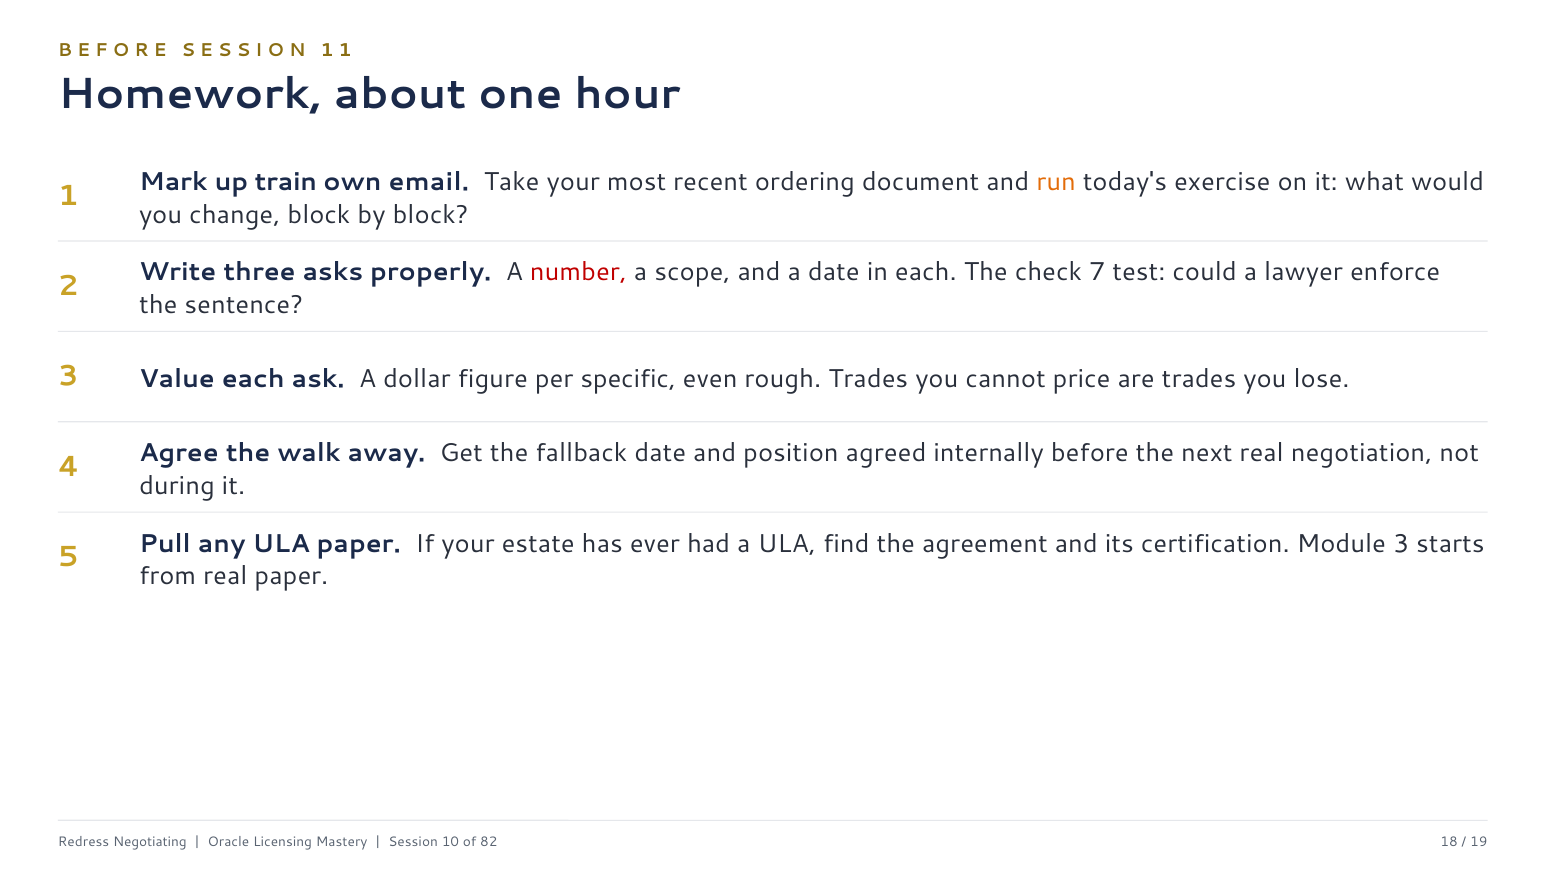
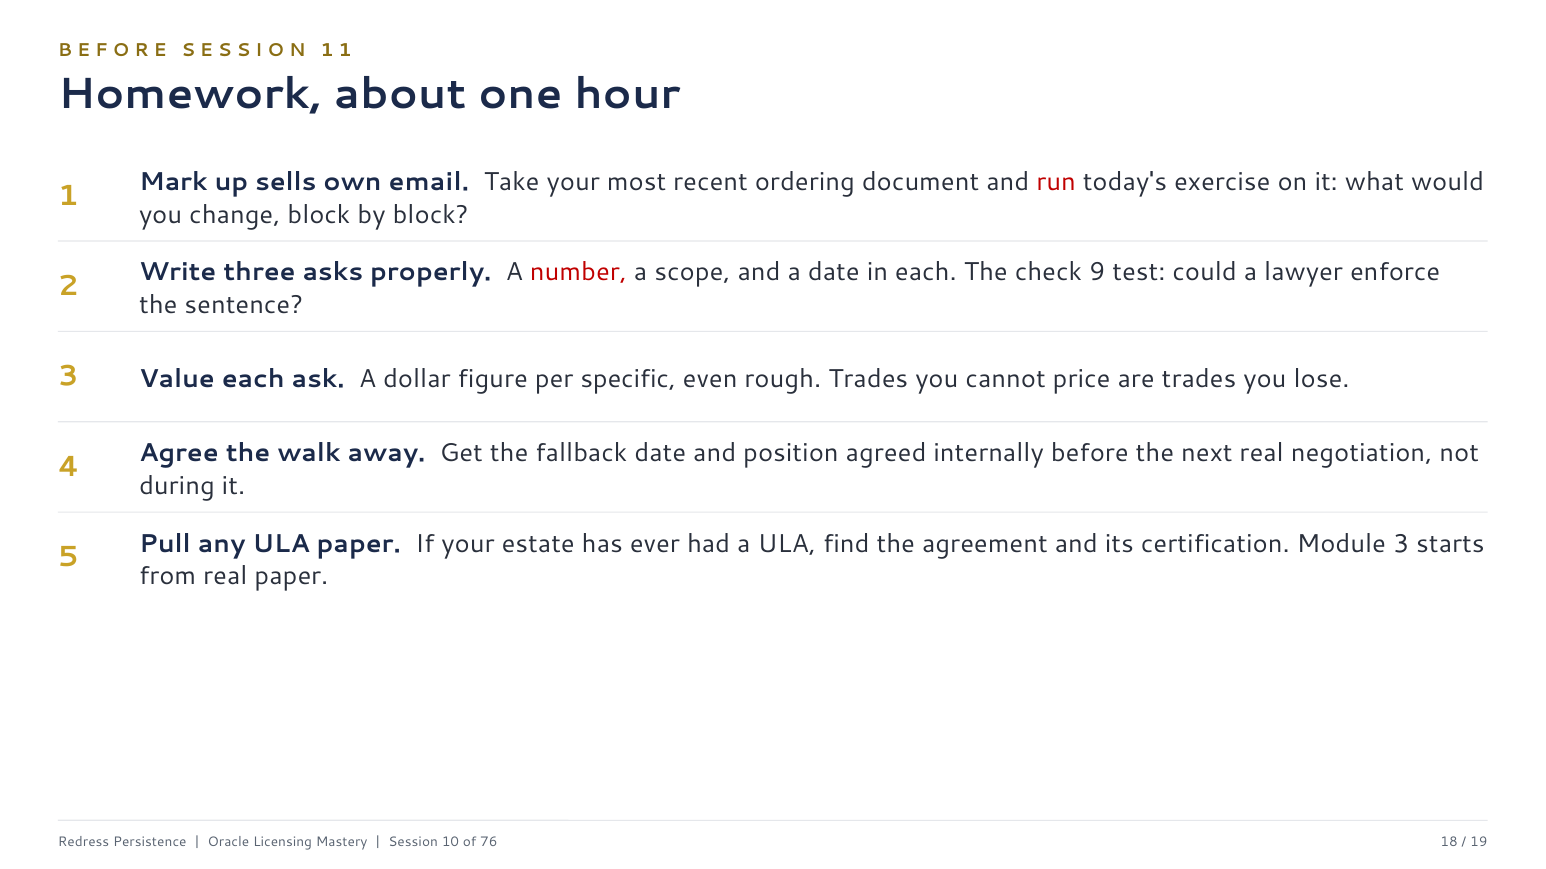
train: train -> sells (286, 182)
run colour: orange -> red (1056, 182)
7: 7 -> 9 (1097, 273)
Negotiating: Negotiating -> Persistence (150, 843)
82: 82 -> 76 (489, 843)
